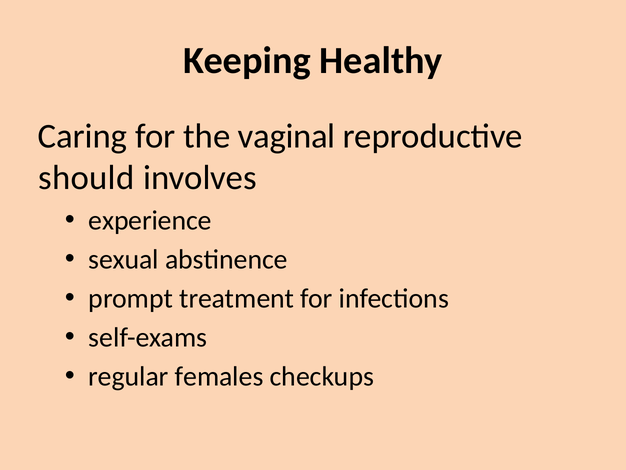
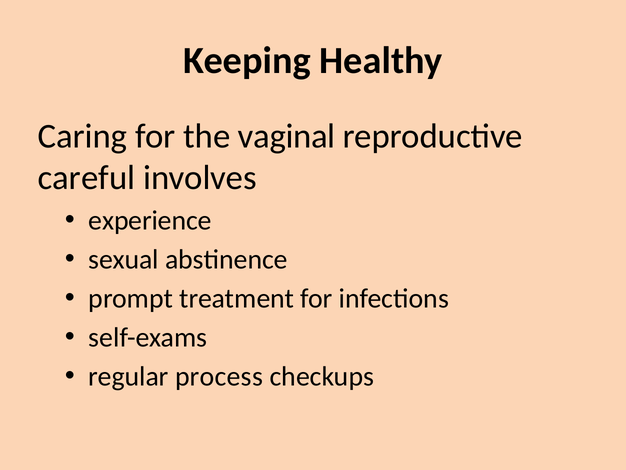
should: should -> careful (86, 178)
females: females -> process (219, 376)
